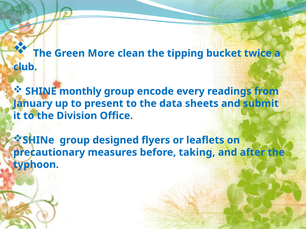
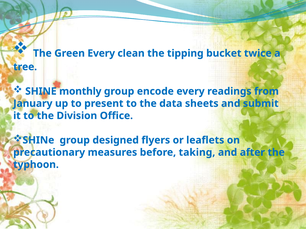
Green More: More -> Every (101, 53)
club: club -> tree (25, 67)
